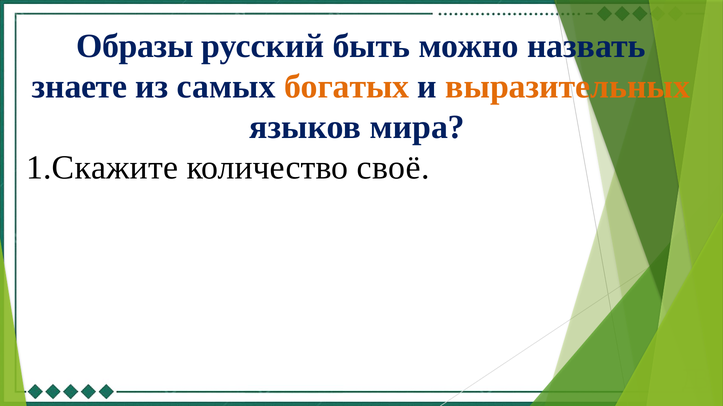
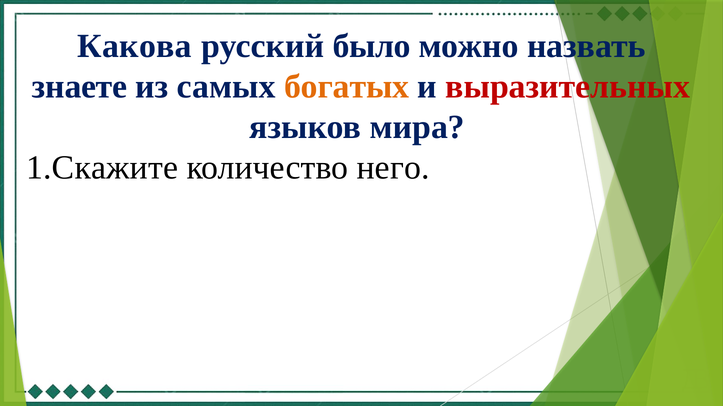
Образы: Образы -> Какова (135, 46)
быть: быть -> было (372, 46)
выразительных colour: orange -> red (568, 87)
своё: своё -> него (393, 168)
